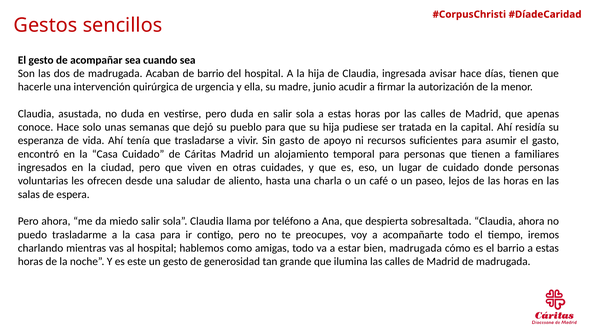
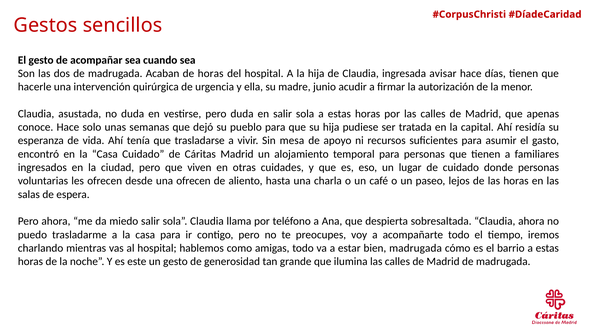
de barrio: barrio -> horas (211, 73)
Sin gasto: gasto -> mesa (292, 141)
una saludar: saludar -> ofrecen (193, 181)
